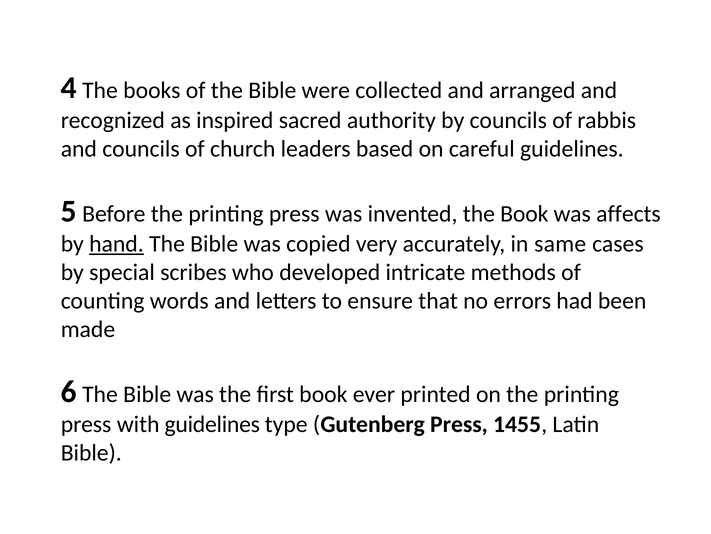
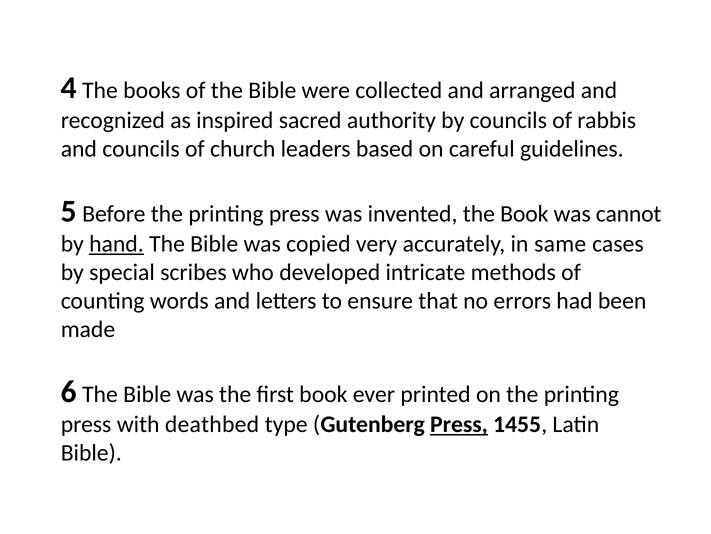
affects: affects -> cannot (629, 214)
with guidelines: guidelines -> deathbed (212, 424)
Press underline: none -> present (459, 424)
